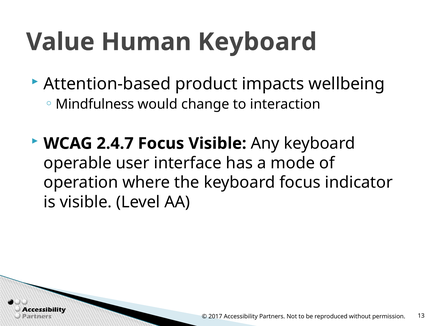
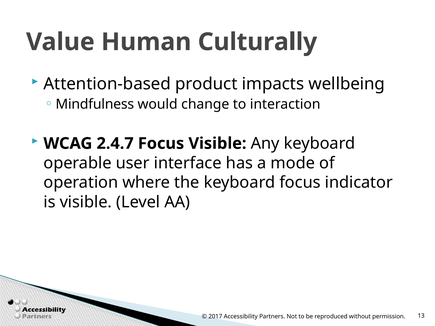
Human Keyboard: Keyboard -> Culturally (257, 42)
